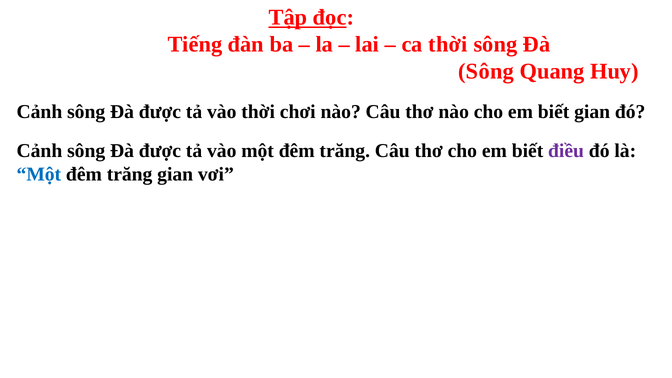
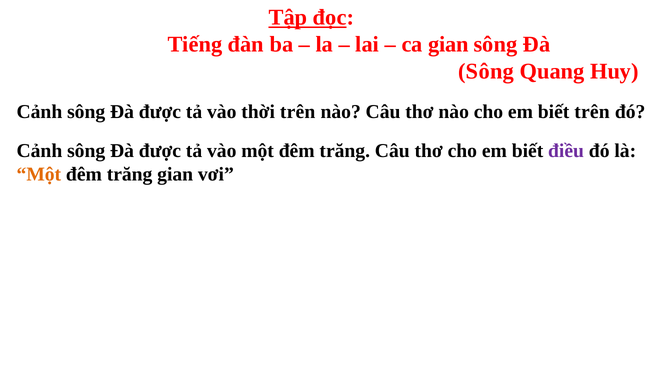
ca thời: thời -> gian (448, 44)
thời chơi: chơi -> trên (298, 112)
biết gian: gian -> trên (592, 112)
Một colour: blue -> orange (39, 174)
